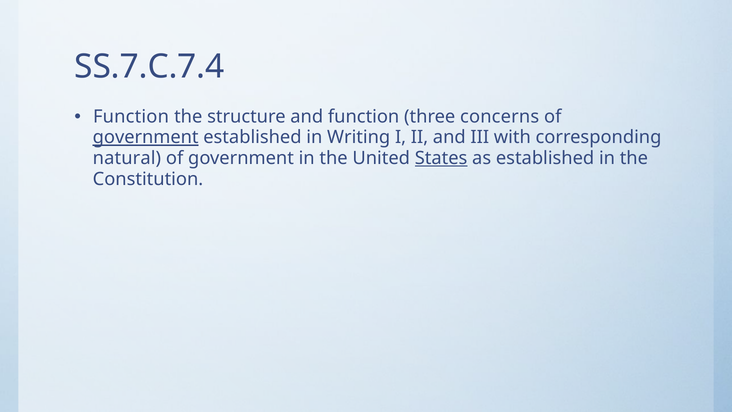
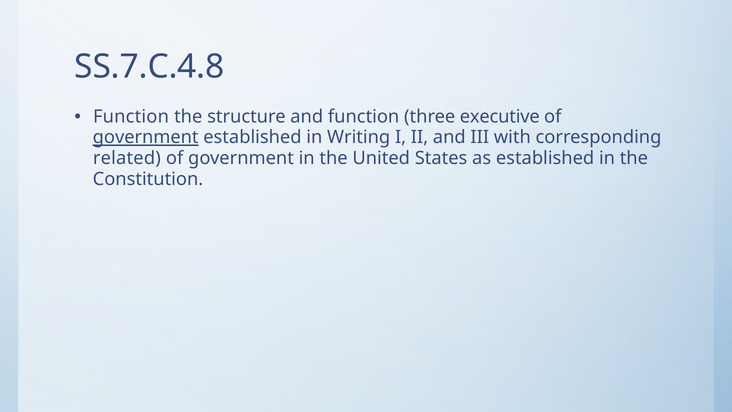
SS.7.C.7.4: SS.7.C.7.4 -> SS.7.C.4.8 (149, 67)
concerns: concerns -> executive (500, 116)
natural: natural -> related (127, 158)
States underline: present -> none (441, 158)
